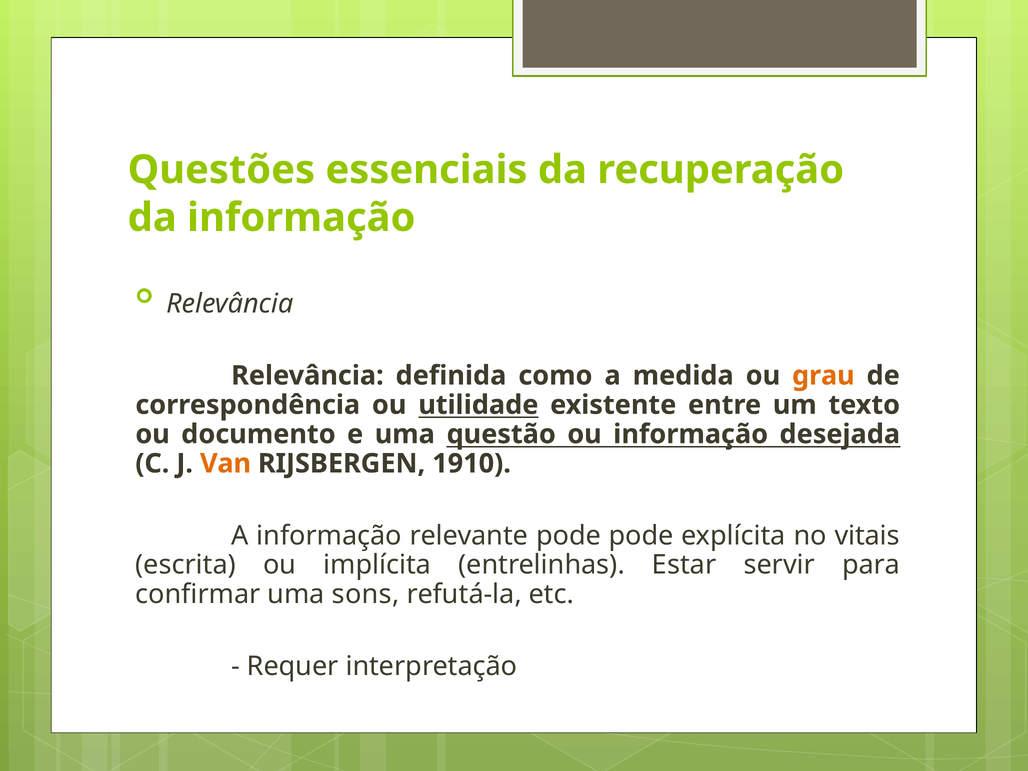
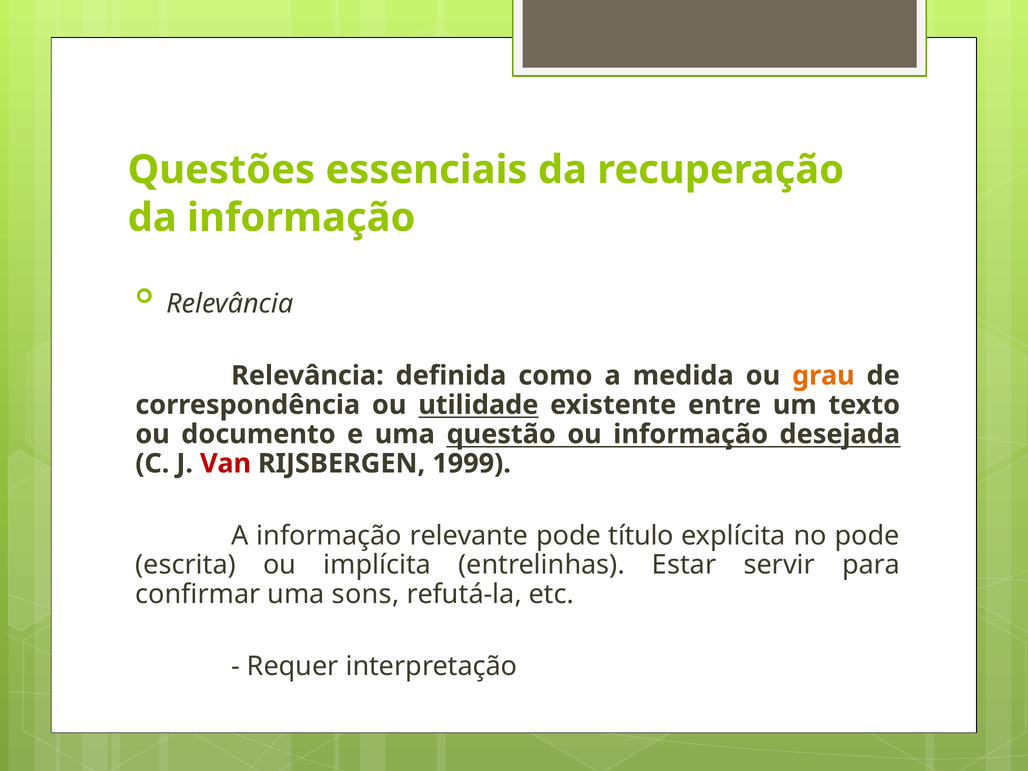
Van colour: orange -> red (226, 464)
1910: 1910 -> 1999 (472, 464)
pode pode: pode -> título (641, 536)
no vitais: vitais -> pode (867, 536)
